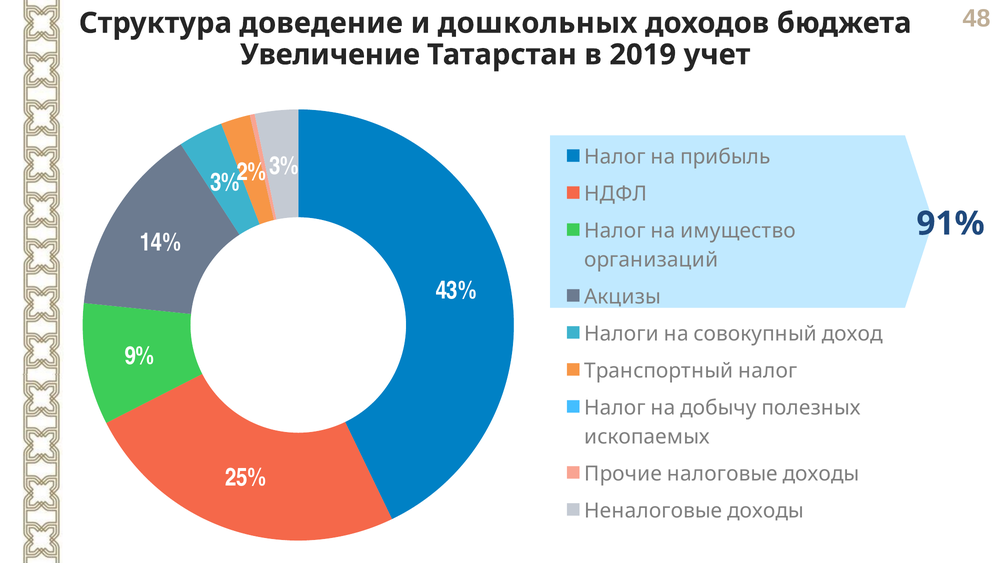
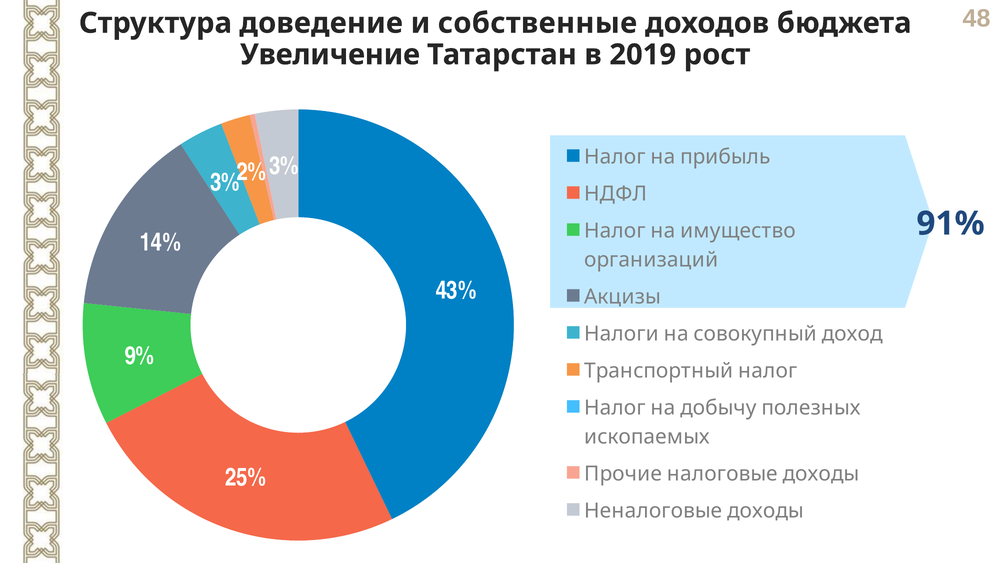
дошкольных: дошкольных -> собственные (537, 23)
учет: учет -> рост (717, 55)
